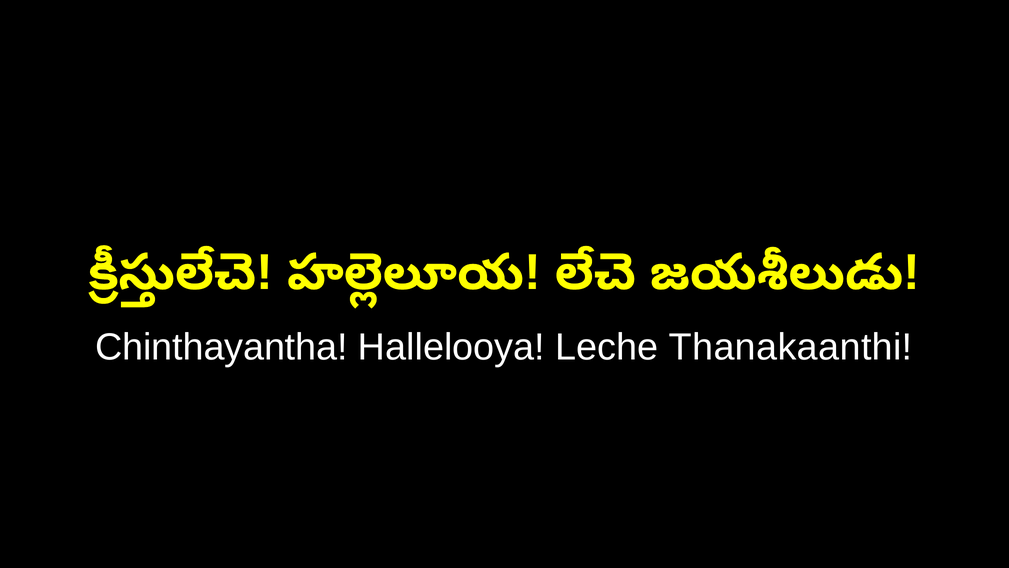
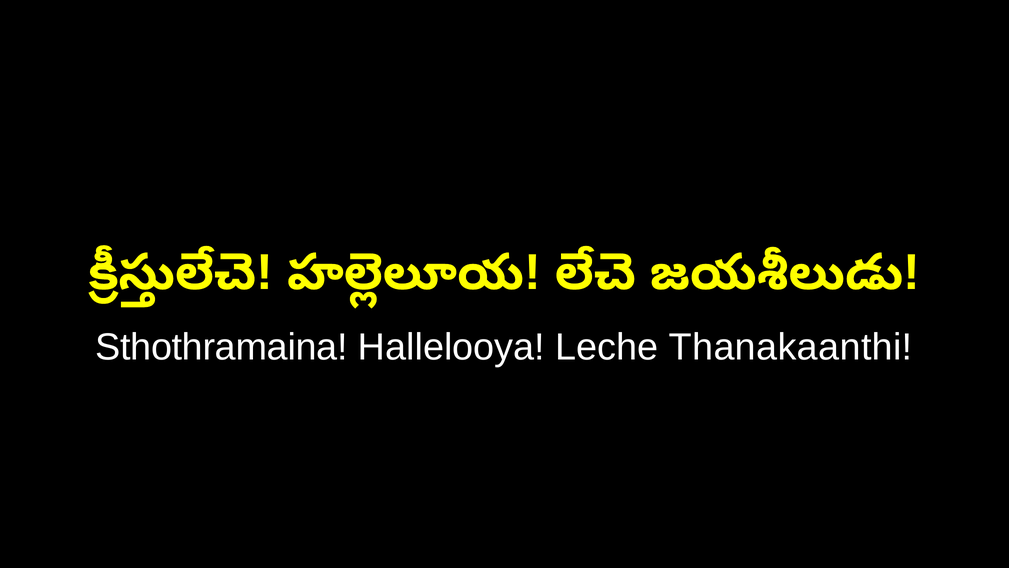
Chinthayantha: Chinthayantha -> Sthothramaina (221, 347)
